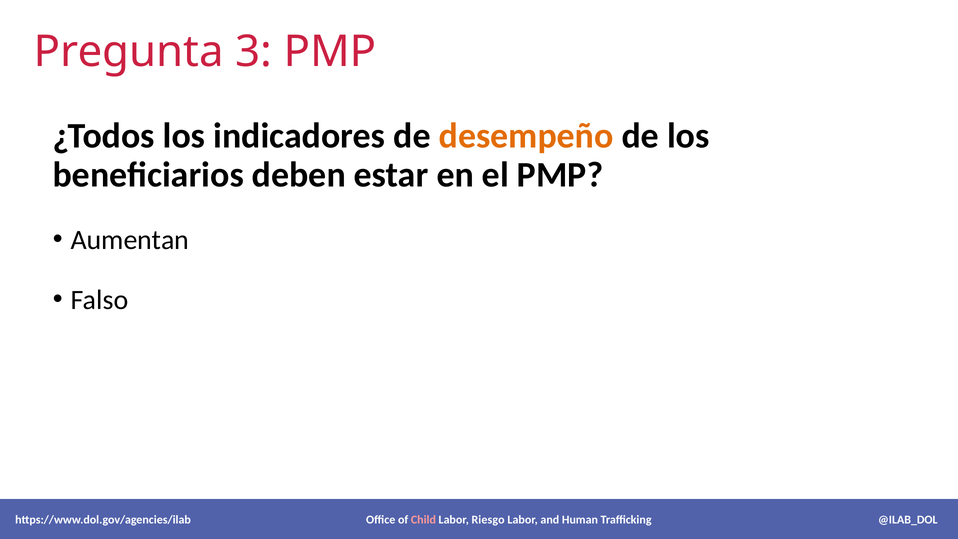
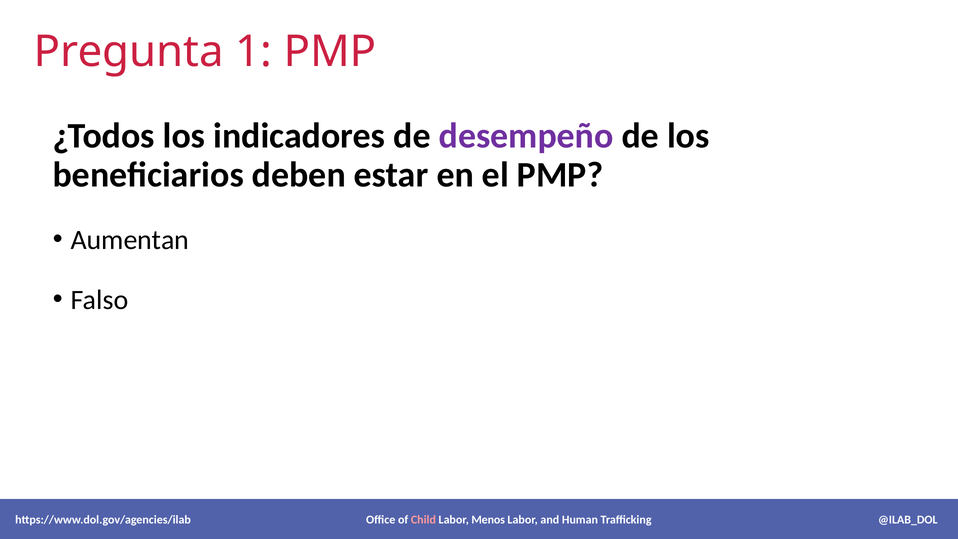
3: 3 -> 1 (254, 52)
desempeño colour: orange -> purple (526, 136)
Riesgo: Riesgo -> Menos (488, 520)
